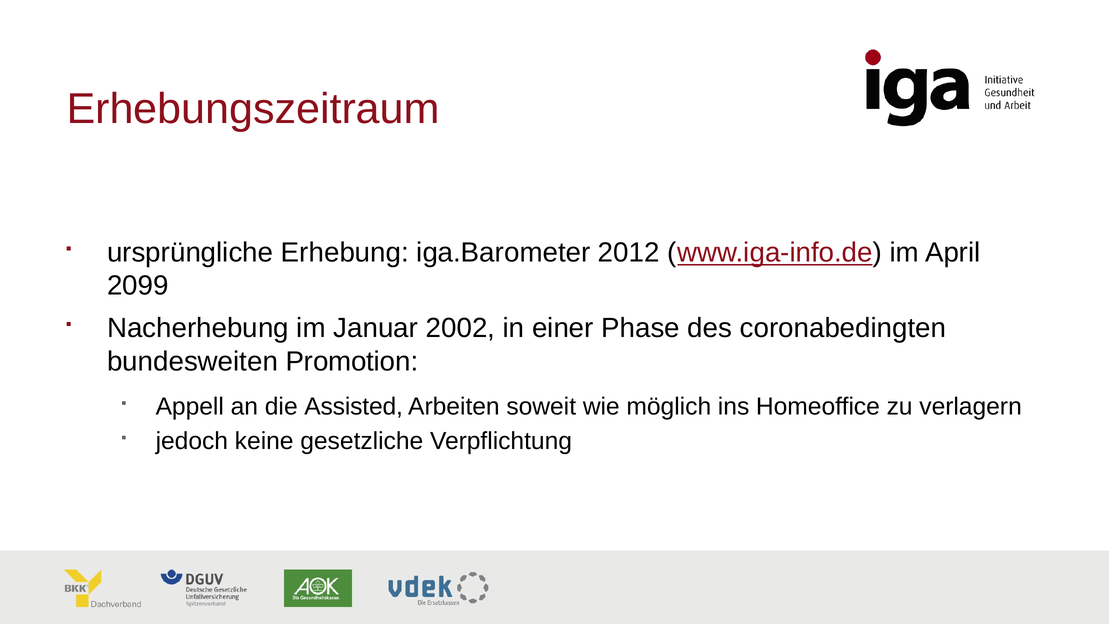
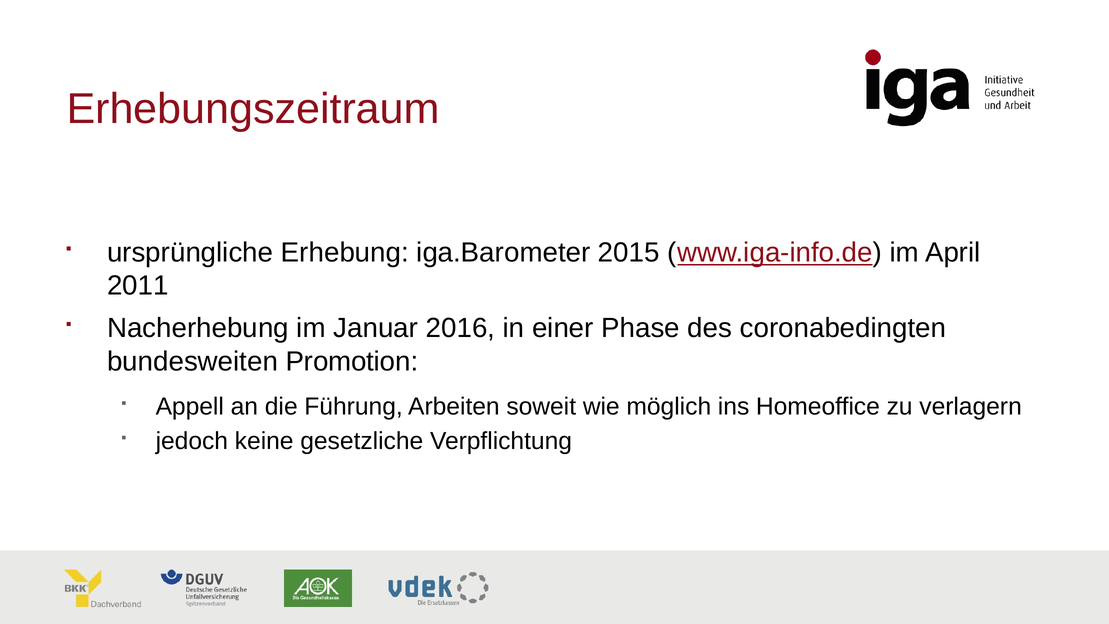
2012: 2012 -> 2015 (629, 252)
2099: 2099 -> 2011 (138, 286)
2002: 2002 -> 2016 (460, 328)
Assisted: Assisted -> Führung (354, 407)
